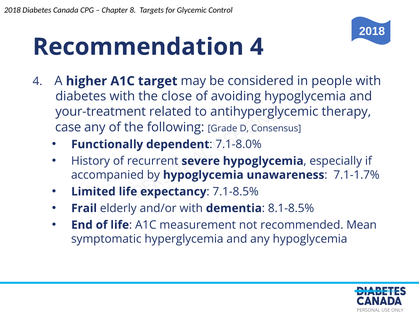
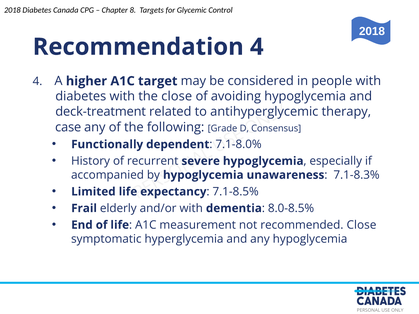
your-treatment: your-treatment -> deck-treatment (101, 112)
7.1-1.7%: 7.1-1.7% -> 7.1-8.3% (357, 175)
8.1-8.5%: 8.1-8.5% -> 8.0-8.5% (291, 208)
recommended Mean: Mean -> Close (361, 225)
